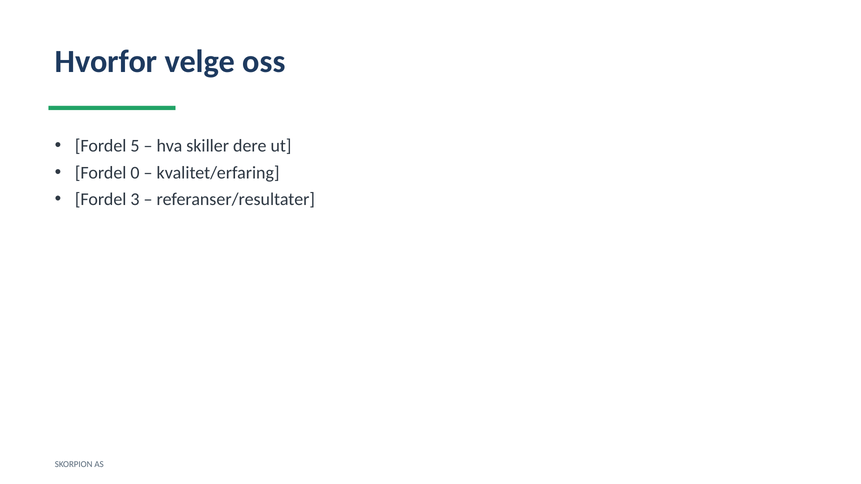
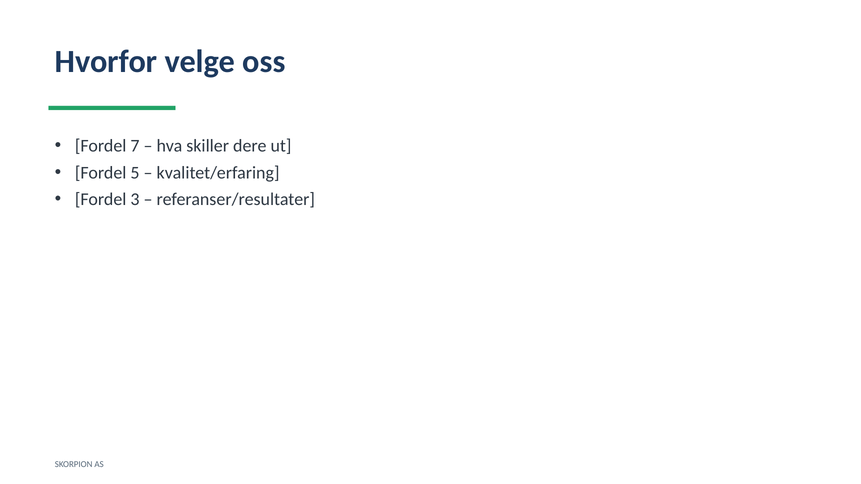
5: 5 -> 7 (135, 146)
0: 0 -> 5 (135, 173)
